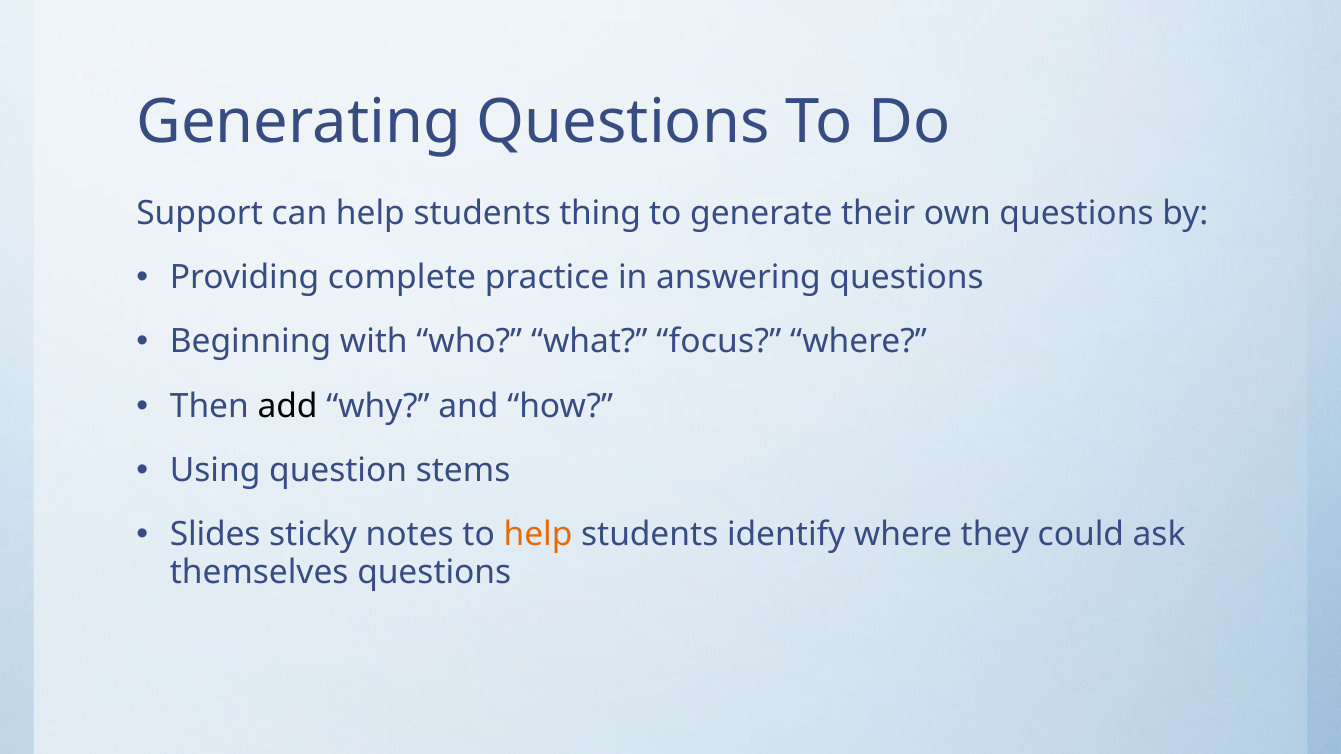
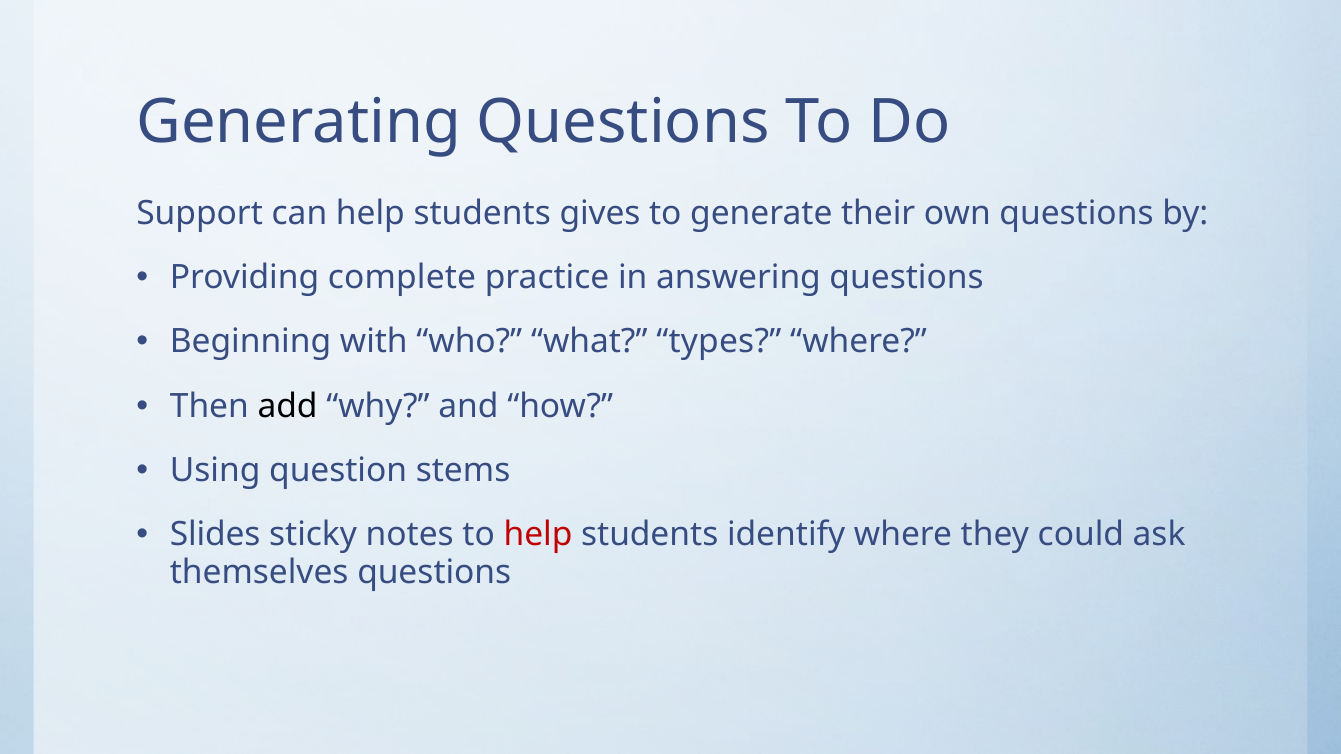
thing: thing -> gives (600, 213)
focus: focus -> types (719, 342)
help colour: orange -> red (538, 535)
